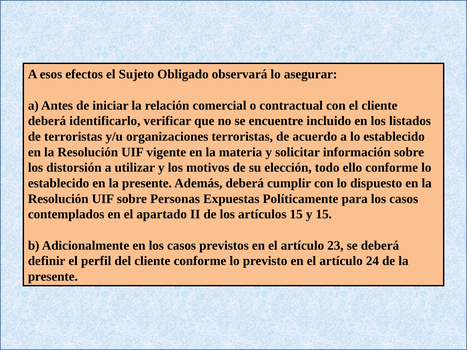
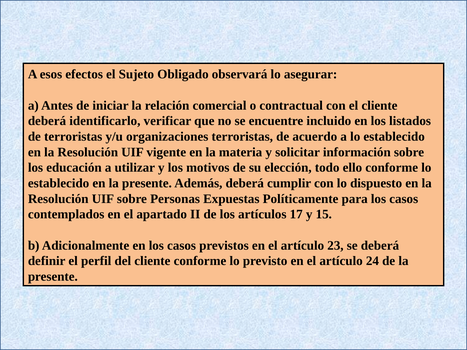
distorsión: distorsión -> educación (74, 168)
artículos 15: 15 -> 17 (296, 214)
